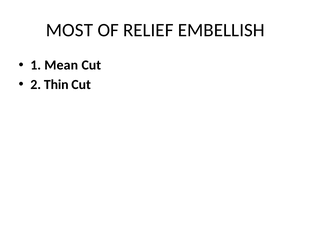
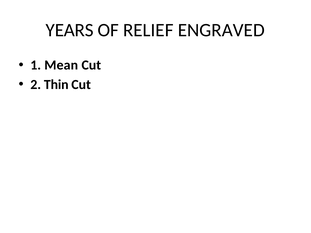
MOST: MOST -> YEARS (70, 30)
EMBELLISH: EMBELLISH -> ENGRAVED (221, 30)
